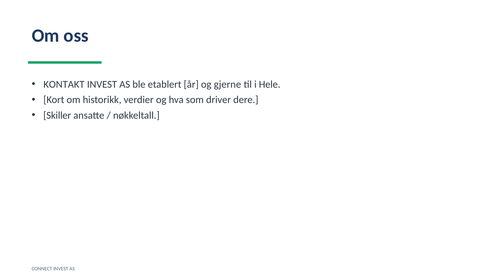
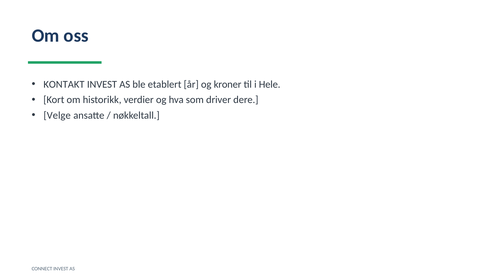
gjerne: gjerne -> kroner (228, 84)
Skiller: Skiller -> Velge (57, 115)
